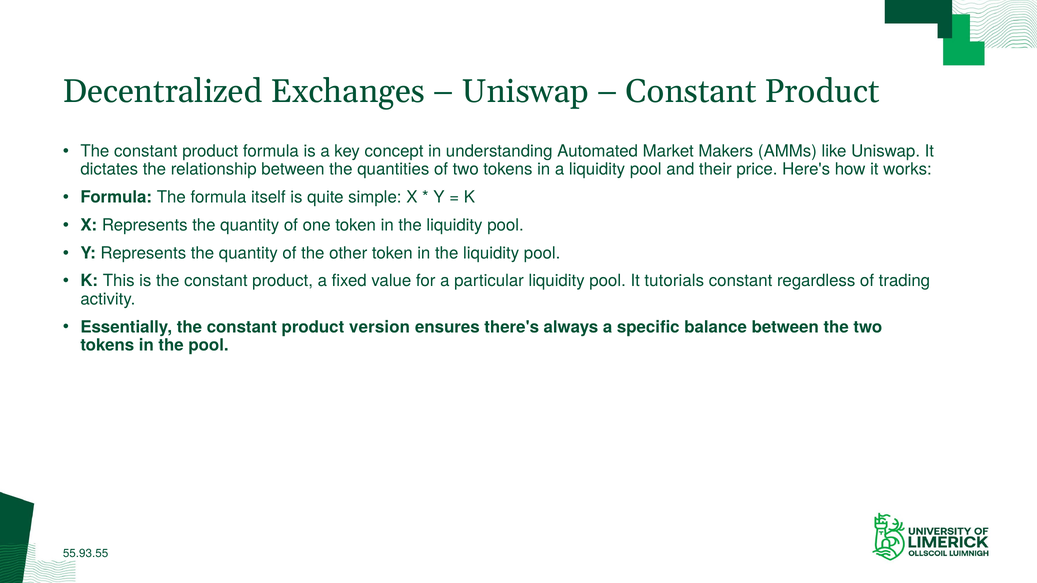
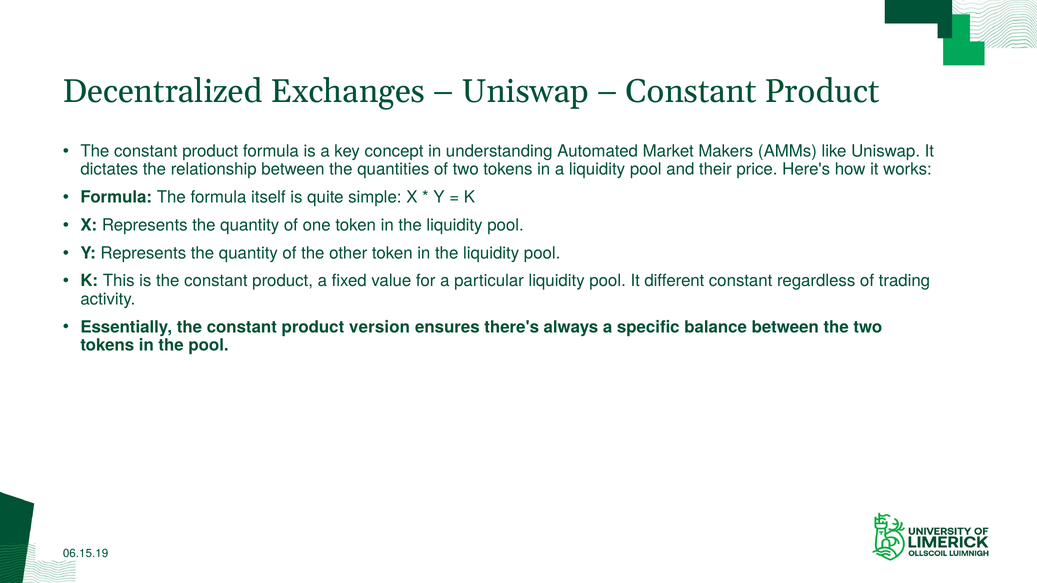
tutorials: tutorials -> different (674, 281)
55.93.55: 55.93.55 -> 06.15.19 (86, 554)
